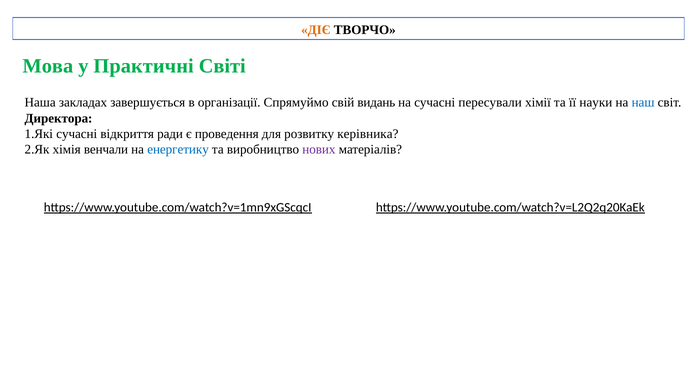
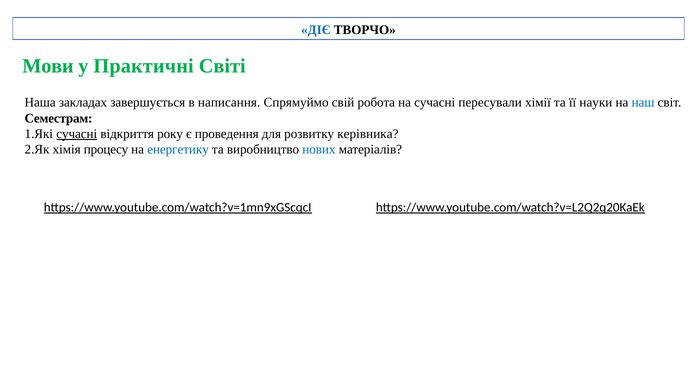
ДІЄ colour: orange -> blue (316, 30)
Мова: Мова -> Мови (48, 66)
організації: організації -> написання (229, 103)
видань: видань -> робота (376, 103)
Директора: Директора -> Семестрам (59, 118)
сучасні underline: none -> present (77, 134)
ради: ради -> року (170, 134)
венчали: венчали -> процесу (106, 150)
нових colour: purple -> blue (319, 150)
